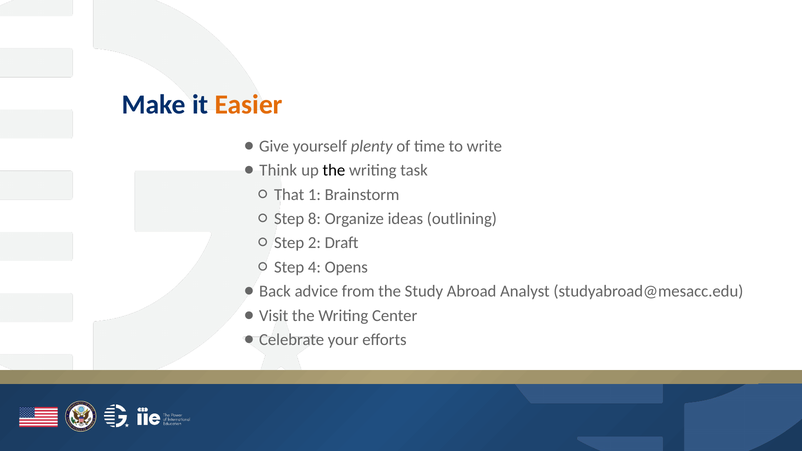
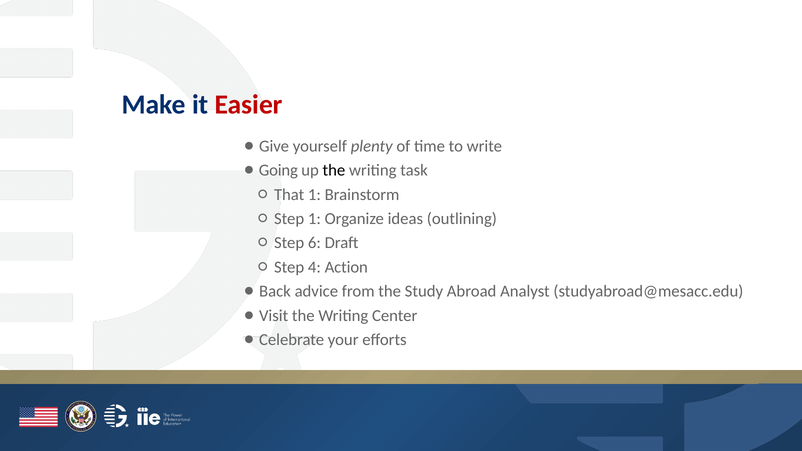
Easier colour: orange -> red (249, 105)
Think: Think -> Going (278, 170)
Step 8: 8 -> 1 (314, 219)
2: 2 -> 6 (314, 243)
Opens: Opens -> Action (346, 267)
